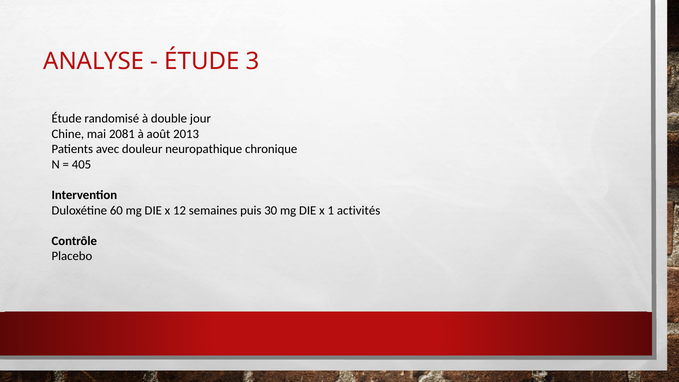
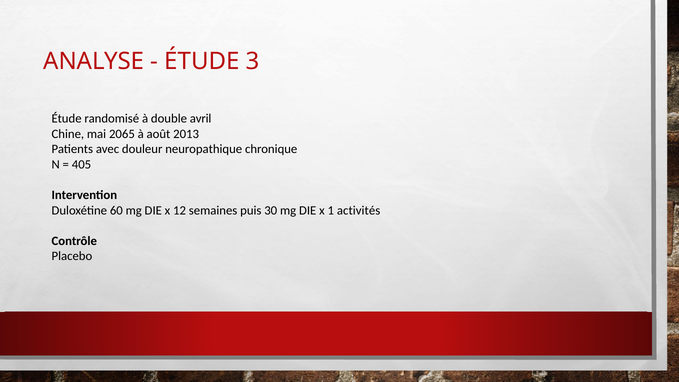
jour: jour -> avril (201, 119)
2081: 2081 -> 2065 (122, 134)
